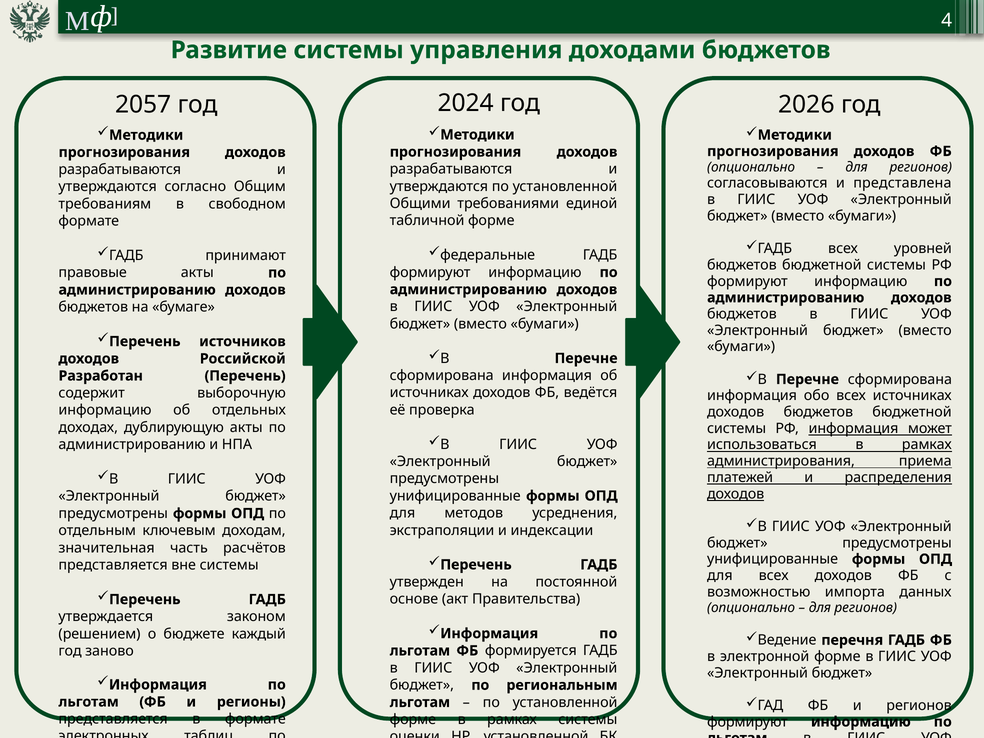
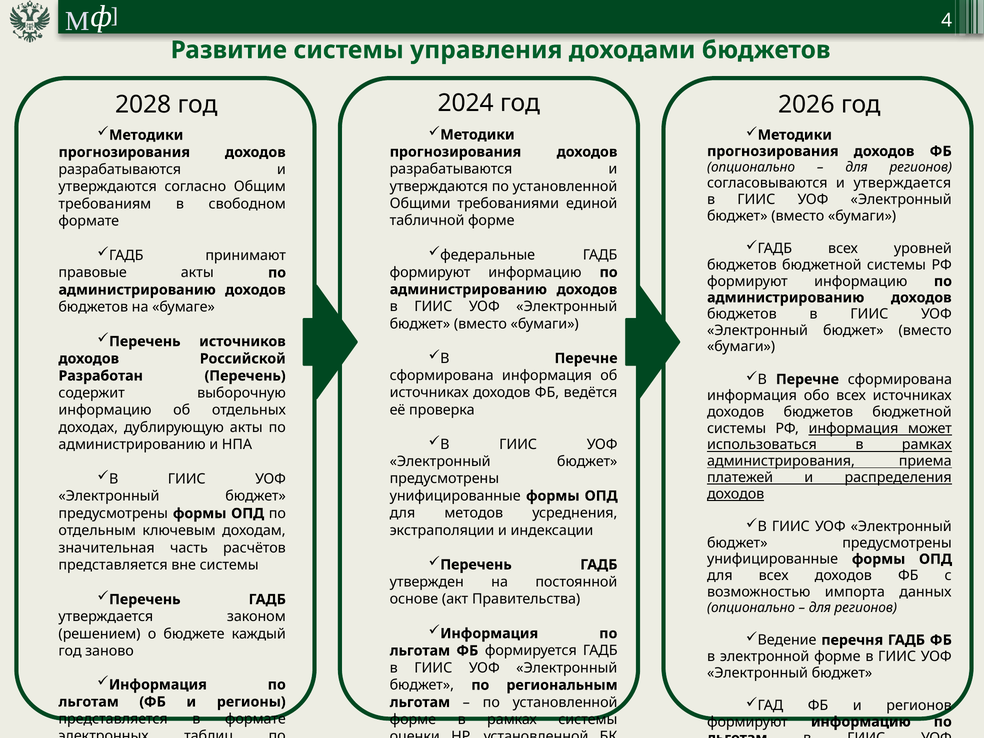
2057: 2057 -> 2028 (143, 105)
и представлена: представлена -> утверждается (902, 183)
